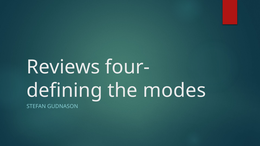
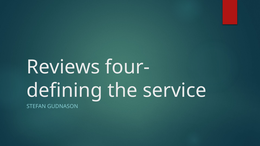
modes: modes -> service (175, 91)
